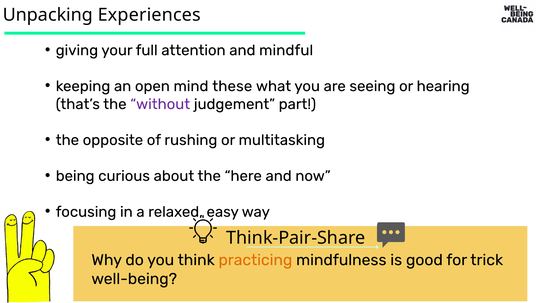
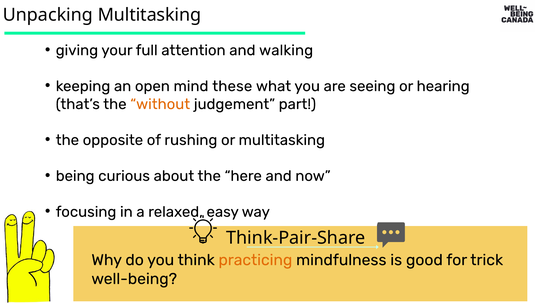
Unpacking Experiences: Experiences -> Multitasking (149, 15)
mindful: mindful -> walking (286, 50)
without colour: purple -> orange (160, 104)
